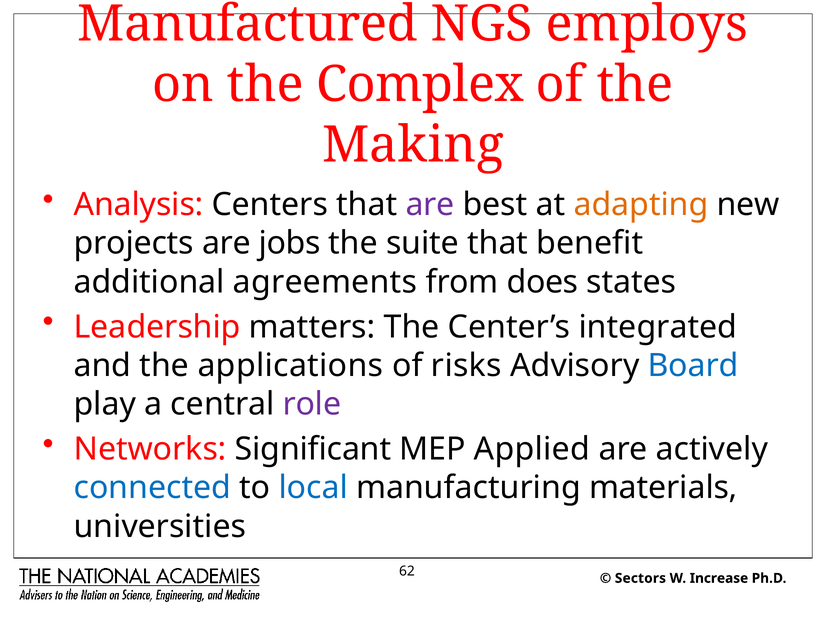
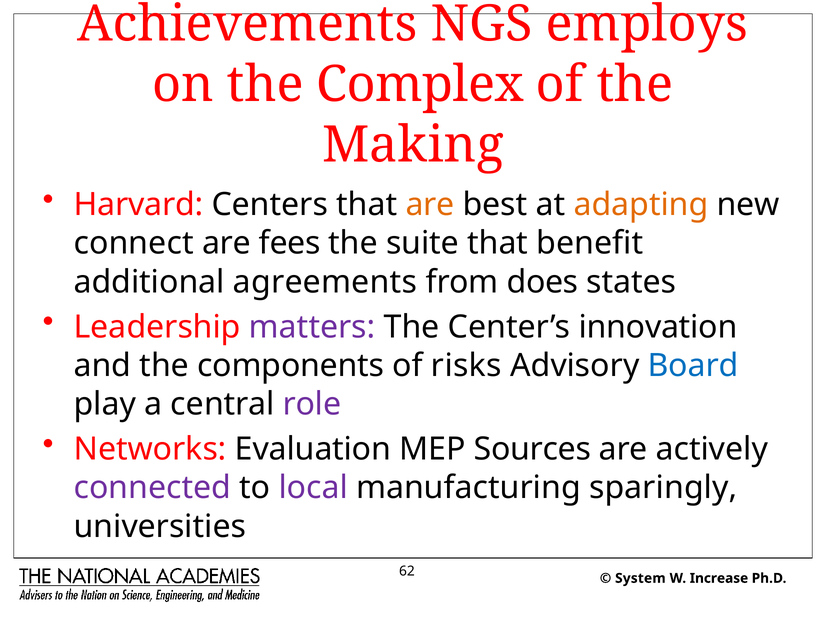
Manufactured: Manufactured -> Achievements (247, 24)
Analysis: Analysis -> Harvard (139, 205)
are colour: purple -> orange (430, 205)
projects: projects -> connect (134, 243)
jobs: jobs -> fees (290, 243)
matters colour: black -> purple (312, 327)
integrated: integrated -> innovation (658, 327)
applications: applications -> components (291, 365)
Significant: Significant -> Evaluation (313, 449)
Applied: Applied -> Sources (532, 449)
connected colour: blue -> purple (152, 487)
local colour: blue -> purple (313, 487)
materials: materials -> sparingly (663, 487)
Sectors: Sectors -> System (640, 578)
